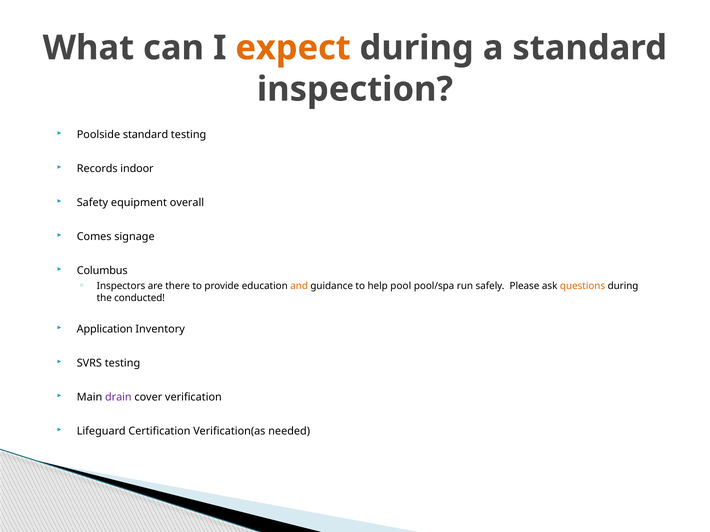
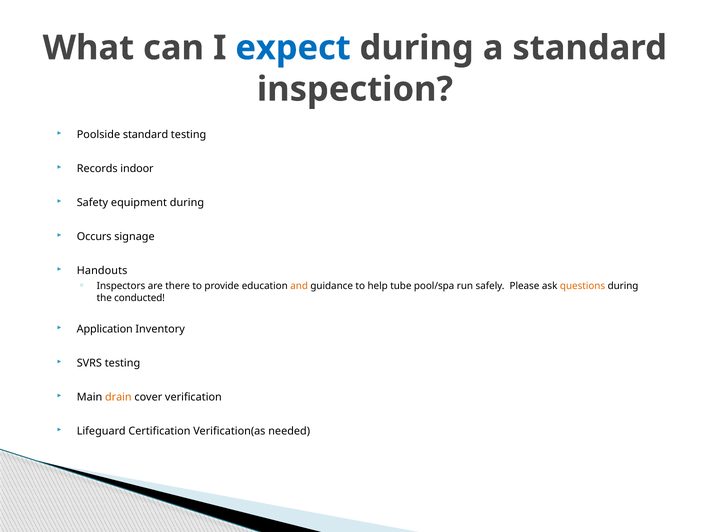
expect colour: orange -> blue (293, 48)
equipment overall: overall -> during (187, 203)
Comes: Comes -> Occurs (94, 237)
Columbus: Columbus -> Handouts (102, 271)
pool: pool -> tube (401, 286)
drain colour: purple -> orange (118, 398)
